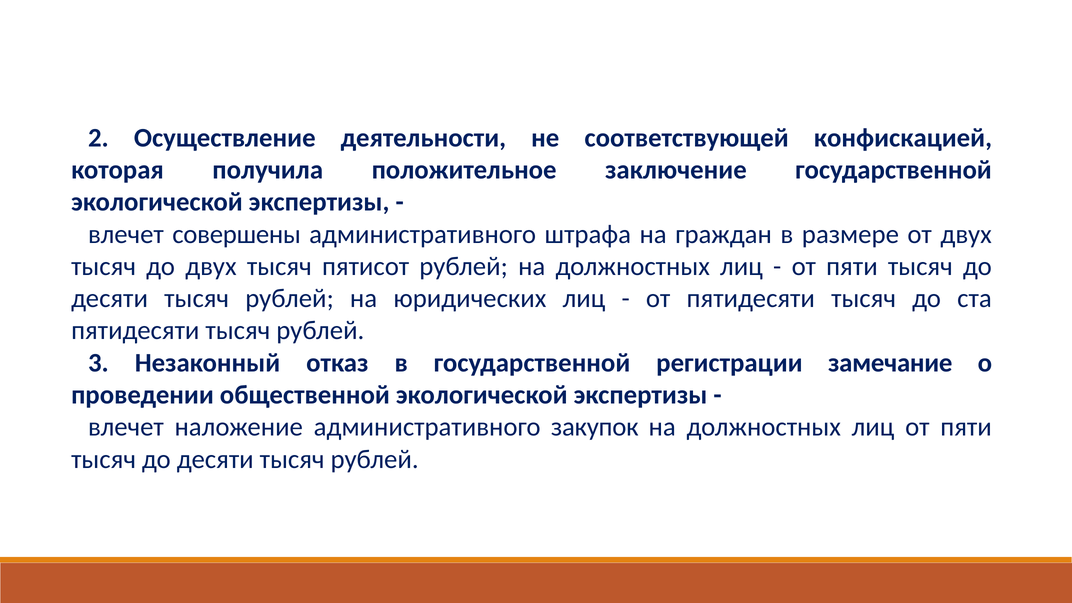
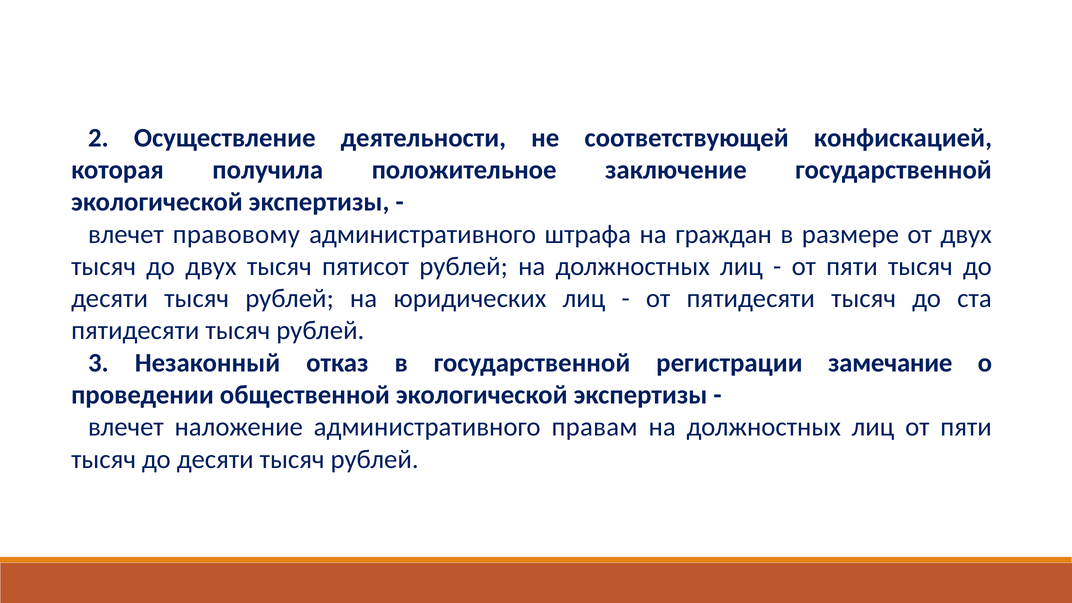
совершены: совершены -> правовому (236, 234)
закупок: закупок -> правам (595, 427)
